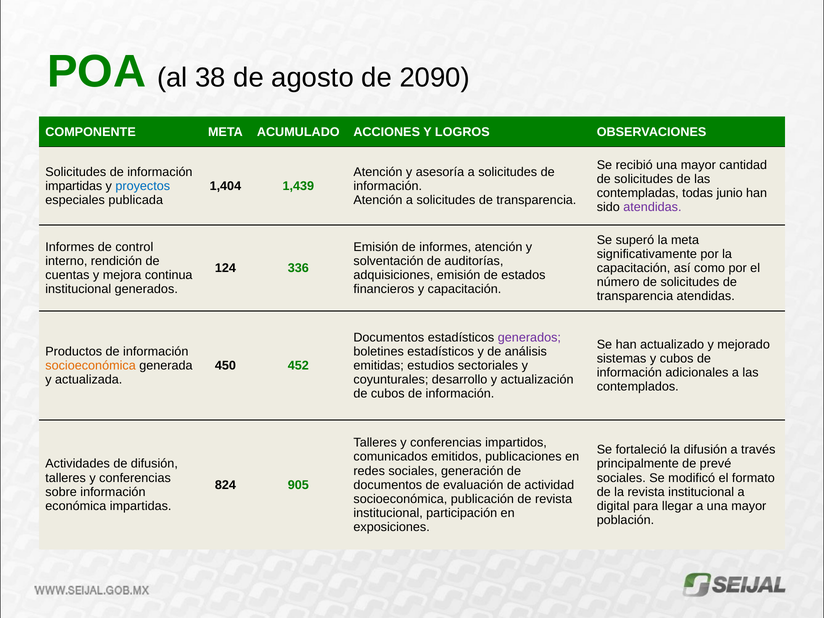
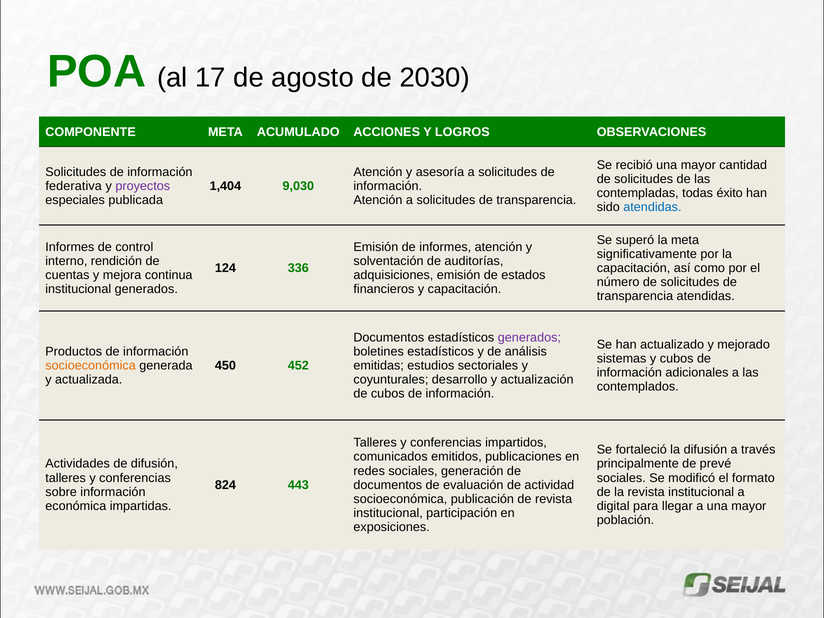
38: 38 -> 17 (210, 78)
2090: 2090 -> 2030 (435, 78)
impartidas: impartidas -> federativa (74, 186)
proyectos colour: blue -> purple (143, 186)
1,439: 1,439 -> 9,030 (298, 186)
junio: junio -> éxito (730, 193)
atendidas colour: purple -> blue (652, 207)
905: 905 -> 443 (298, 485)
